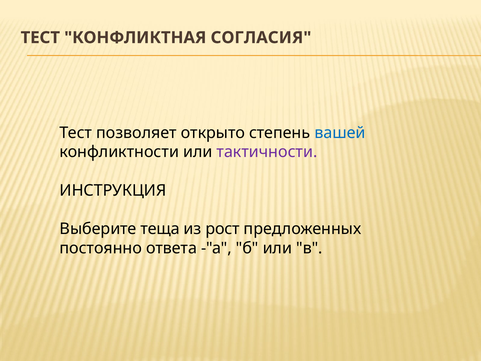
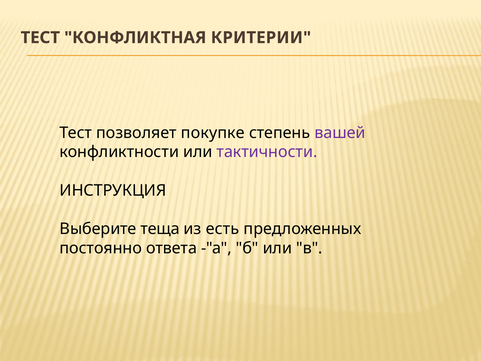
СОГЛАСИЯ: СОГЛАСИЯ -> КРИТЕРИИ (261, 38)
открыто: открыто -> покупке (213, 133)
вашей colour: blue -> purple (340, 133)
рост: рост -> есть (222, 229)
